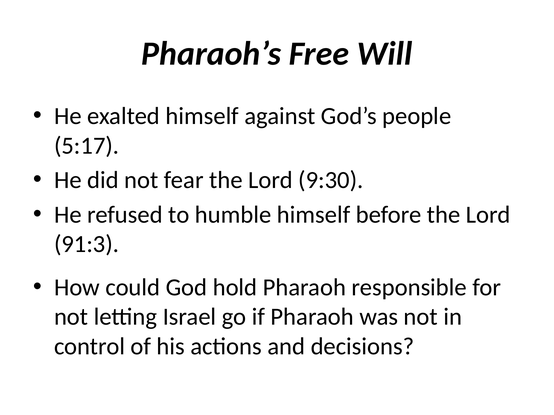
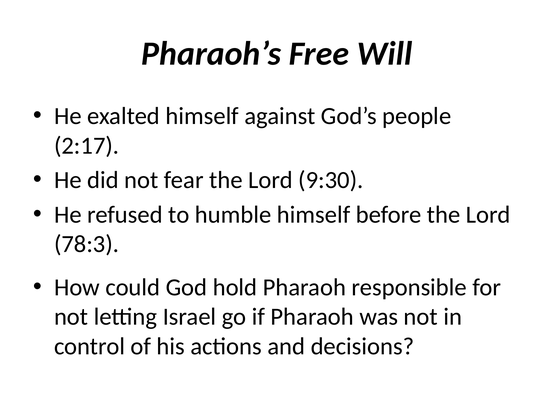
5:17: 5:17 -> 2:17 (87, 146)
91:3: 91:3 -> 78:3 (87, 244)
